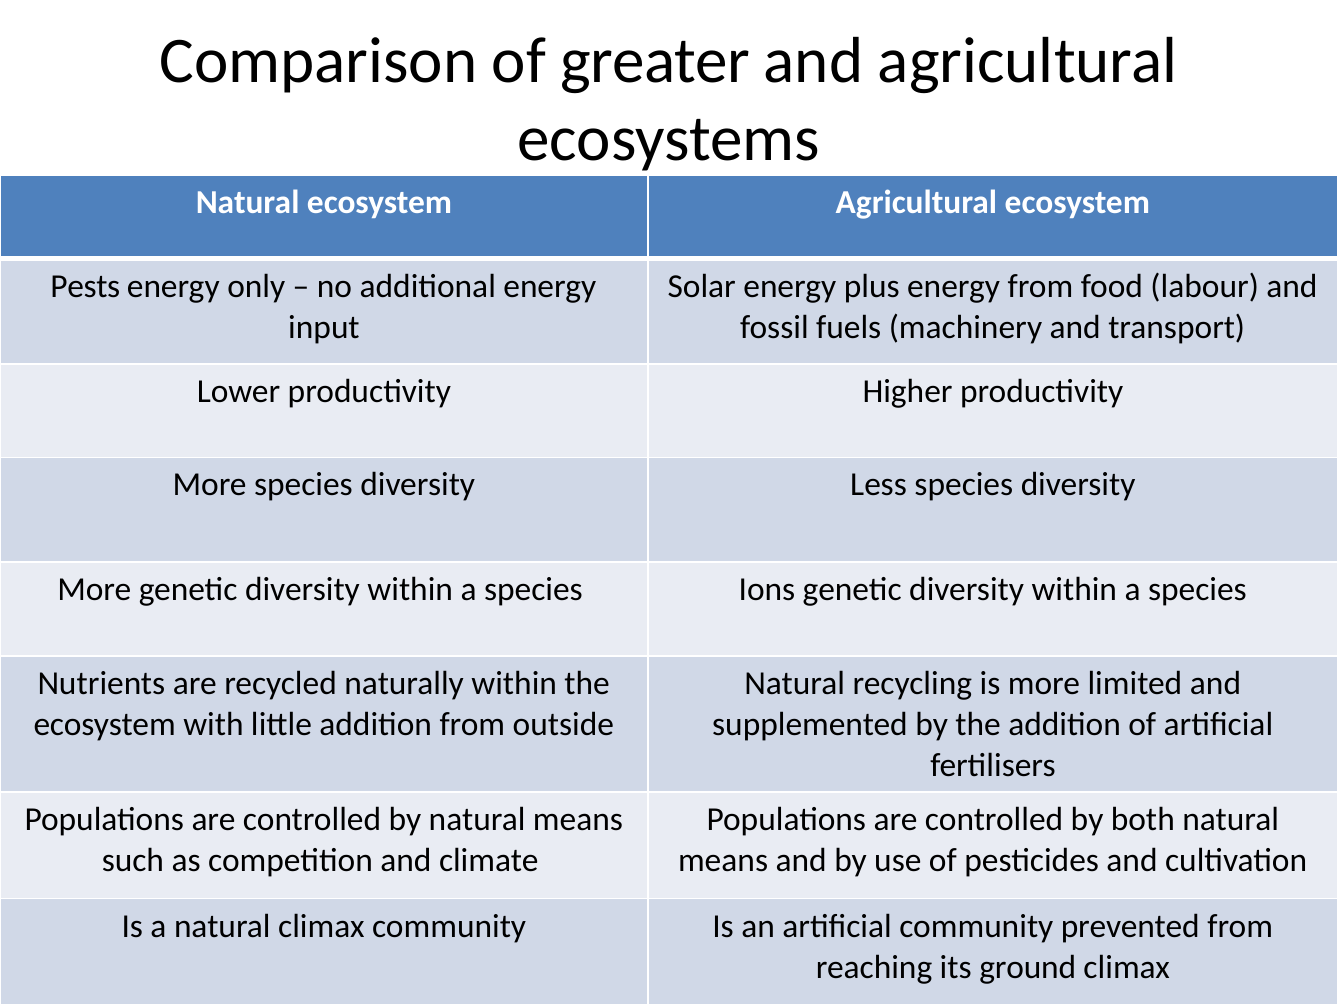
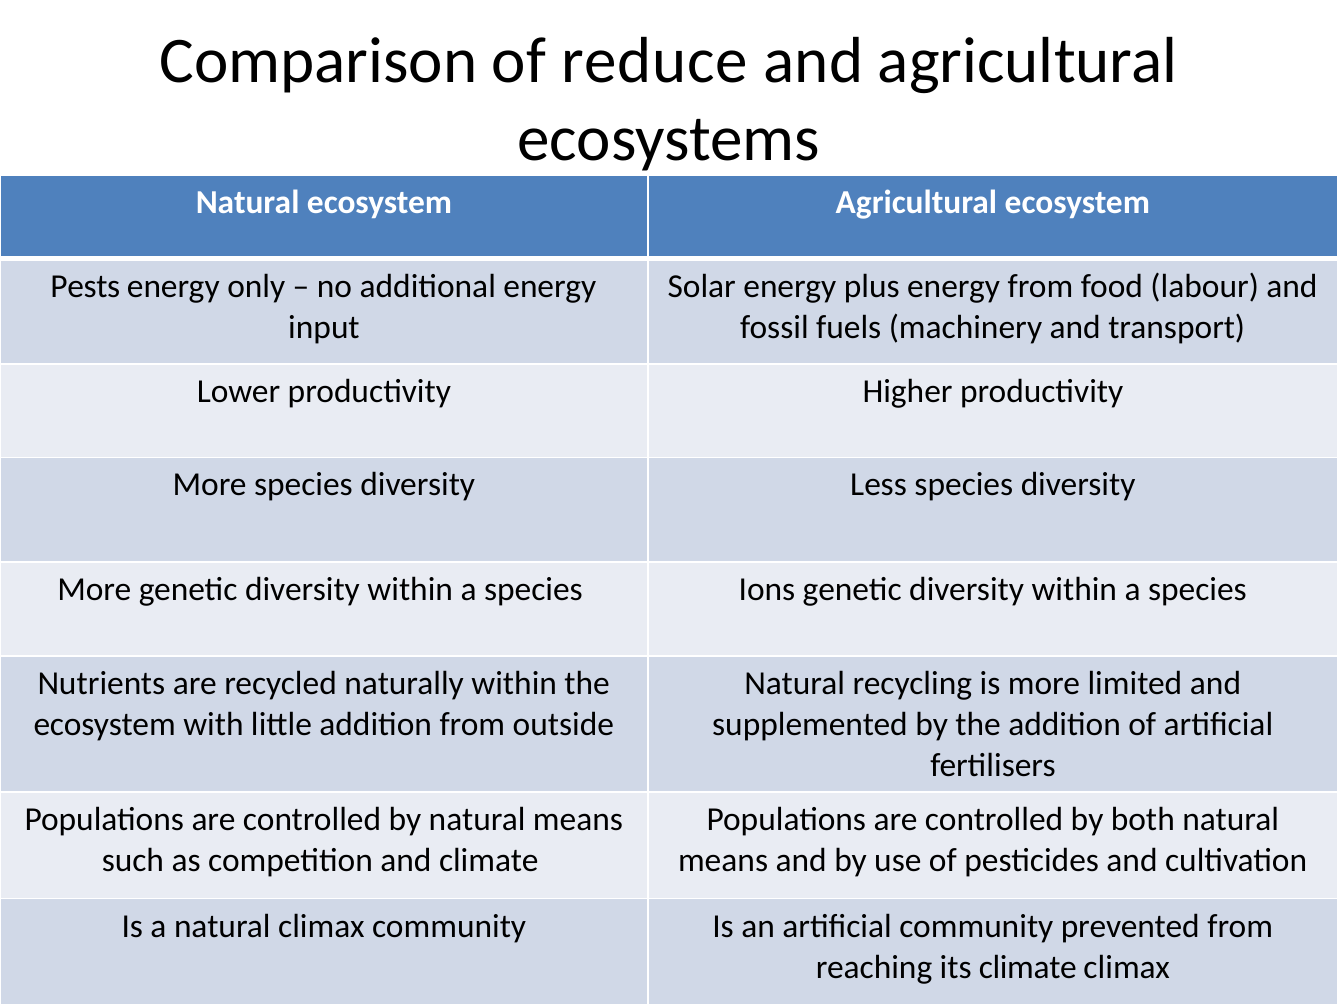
greater: greater -> reduce (655, 61)
its ground: ground -> climate (1028, 967)
